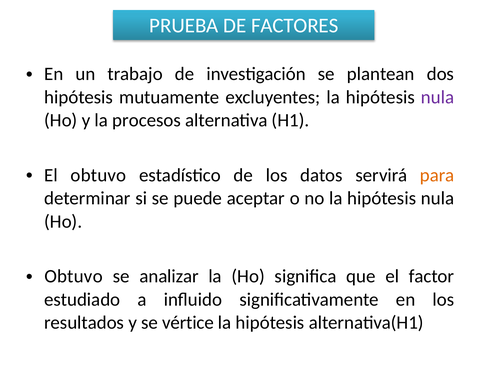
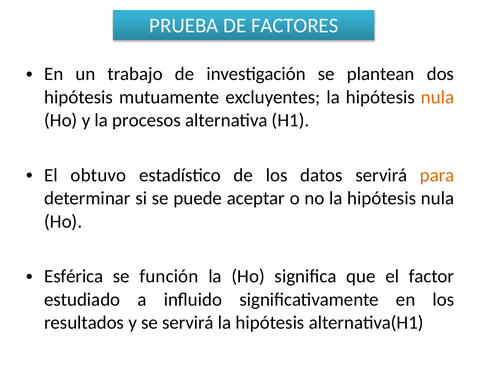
nula colour: purple -> orange (438, 97)
Obtuvo: Obtuvo -> Esférica (74, 277)
analizar: analizar -> función (169, 277)
se vértice: vértice -> servirá (188, 323)
